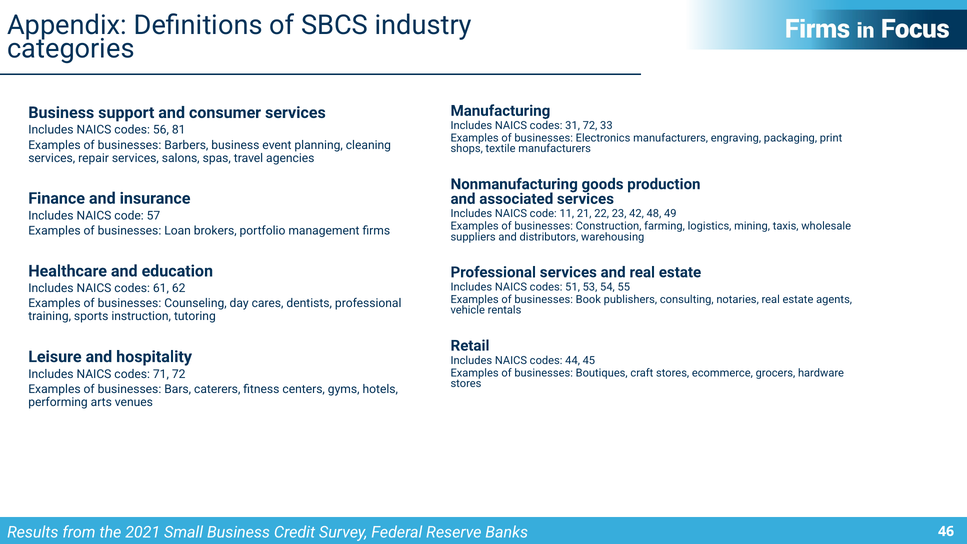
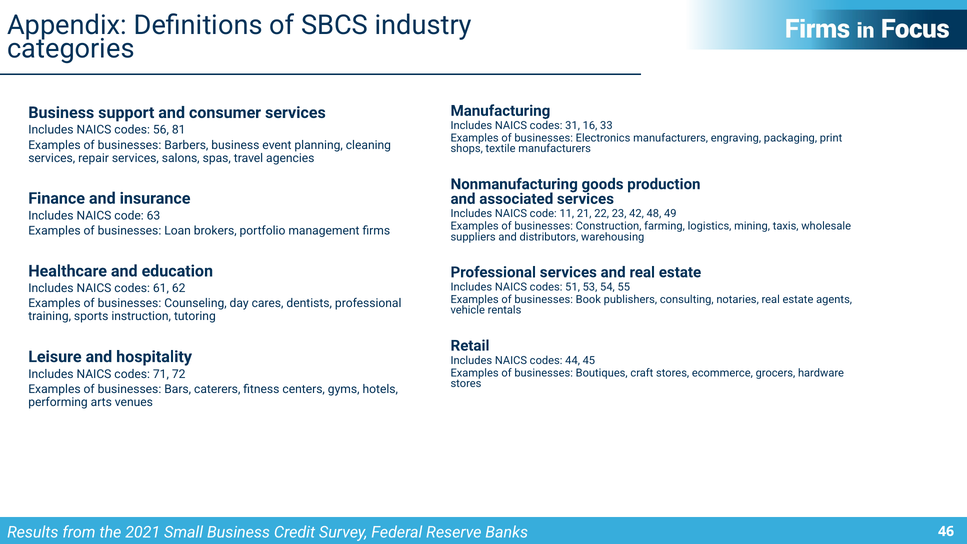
31 72: 72 -> 16 (590, 125)
57: 57 -> 63 (153, 216)
